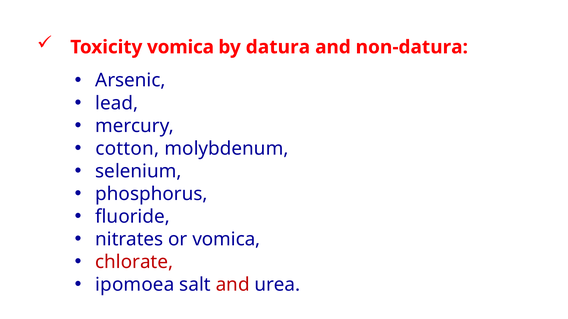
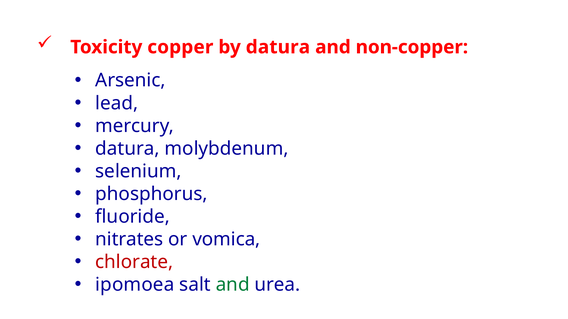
Toxicity vomica: vomica -> copper (180, 47)
non-datura: non-datura -> non-copper (412, 47)
cotton: cotton -> datura (127, 149)
and colour: red -> green (233, 285)
